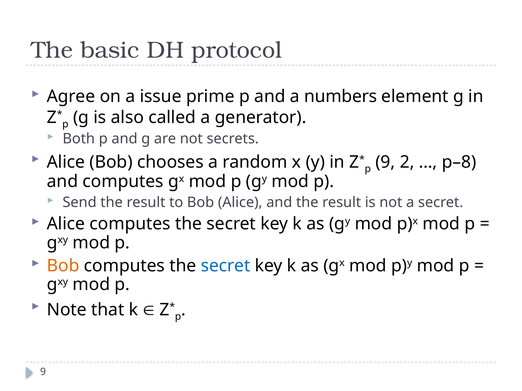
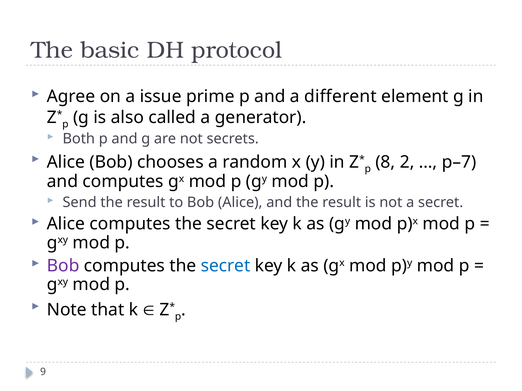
numbers: numbers -> different (340, 97)
p 9: 9 -> 8 (385, 162)
p–8: p–8 -> p–7 (459, 162)
Bob colour: orange -> purple (63, 266)
